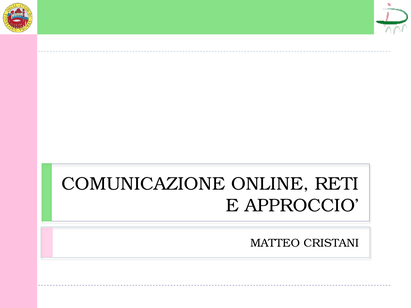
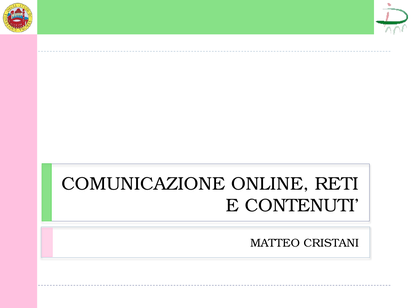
APPROCCIO: APPROCCIO -> CONTENUTI (302, 206)
